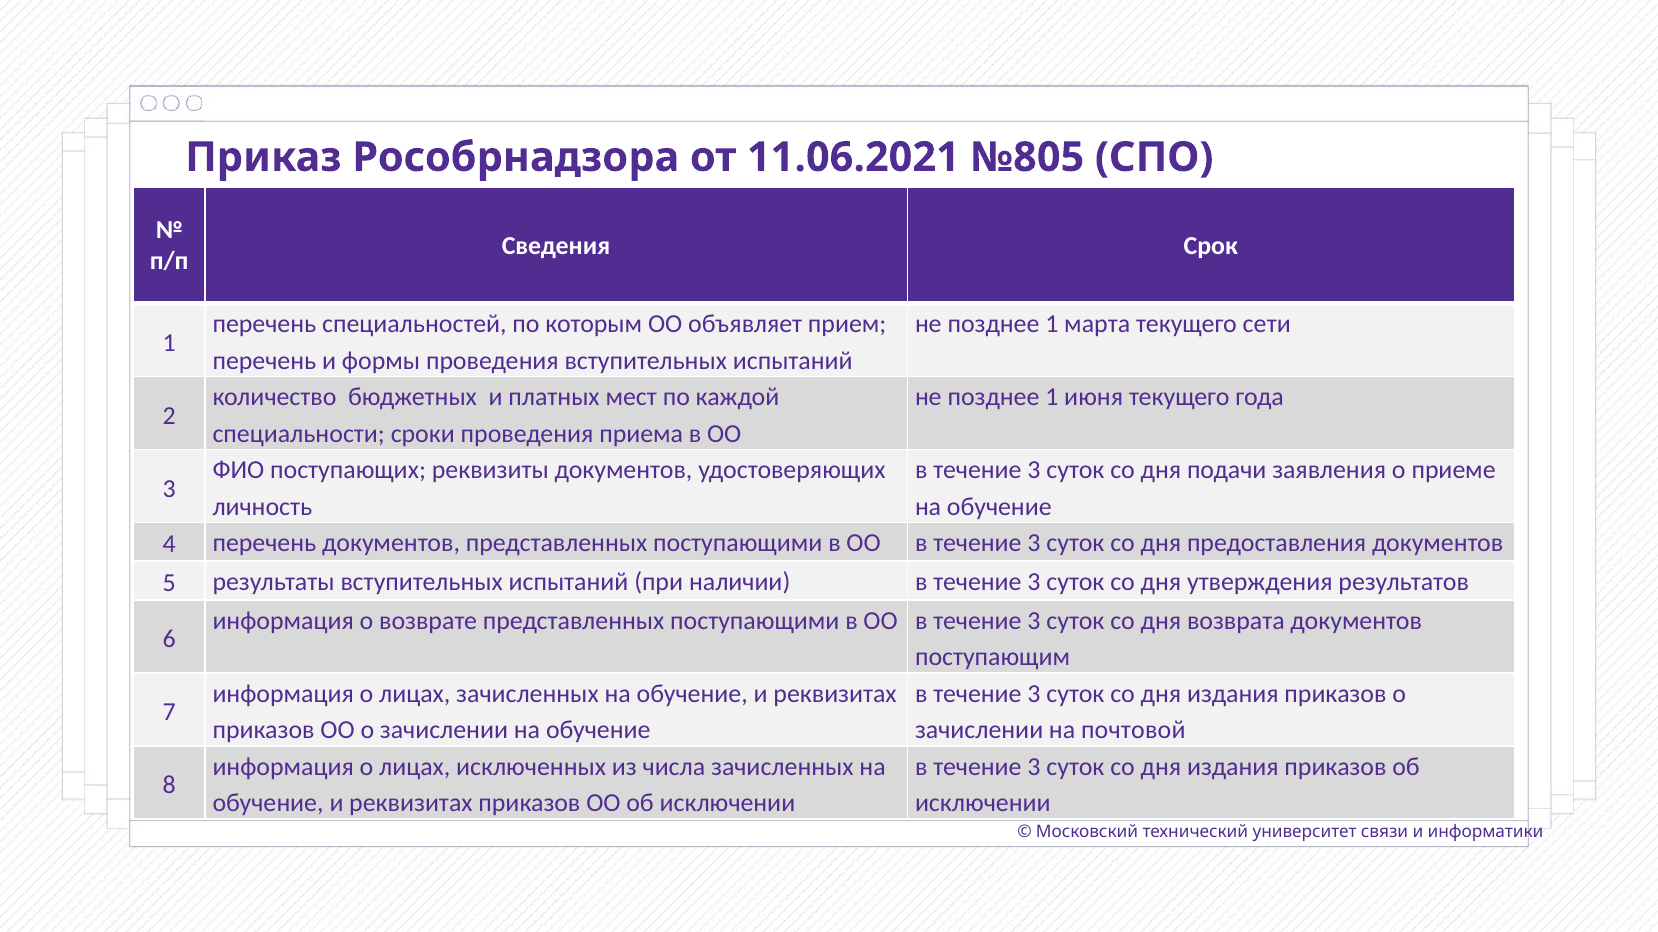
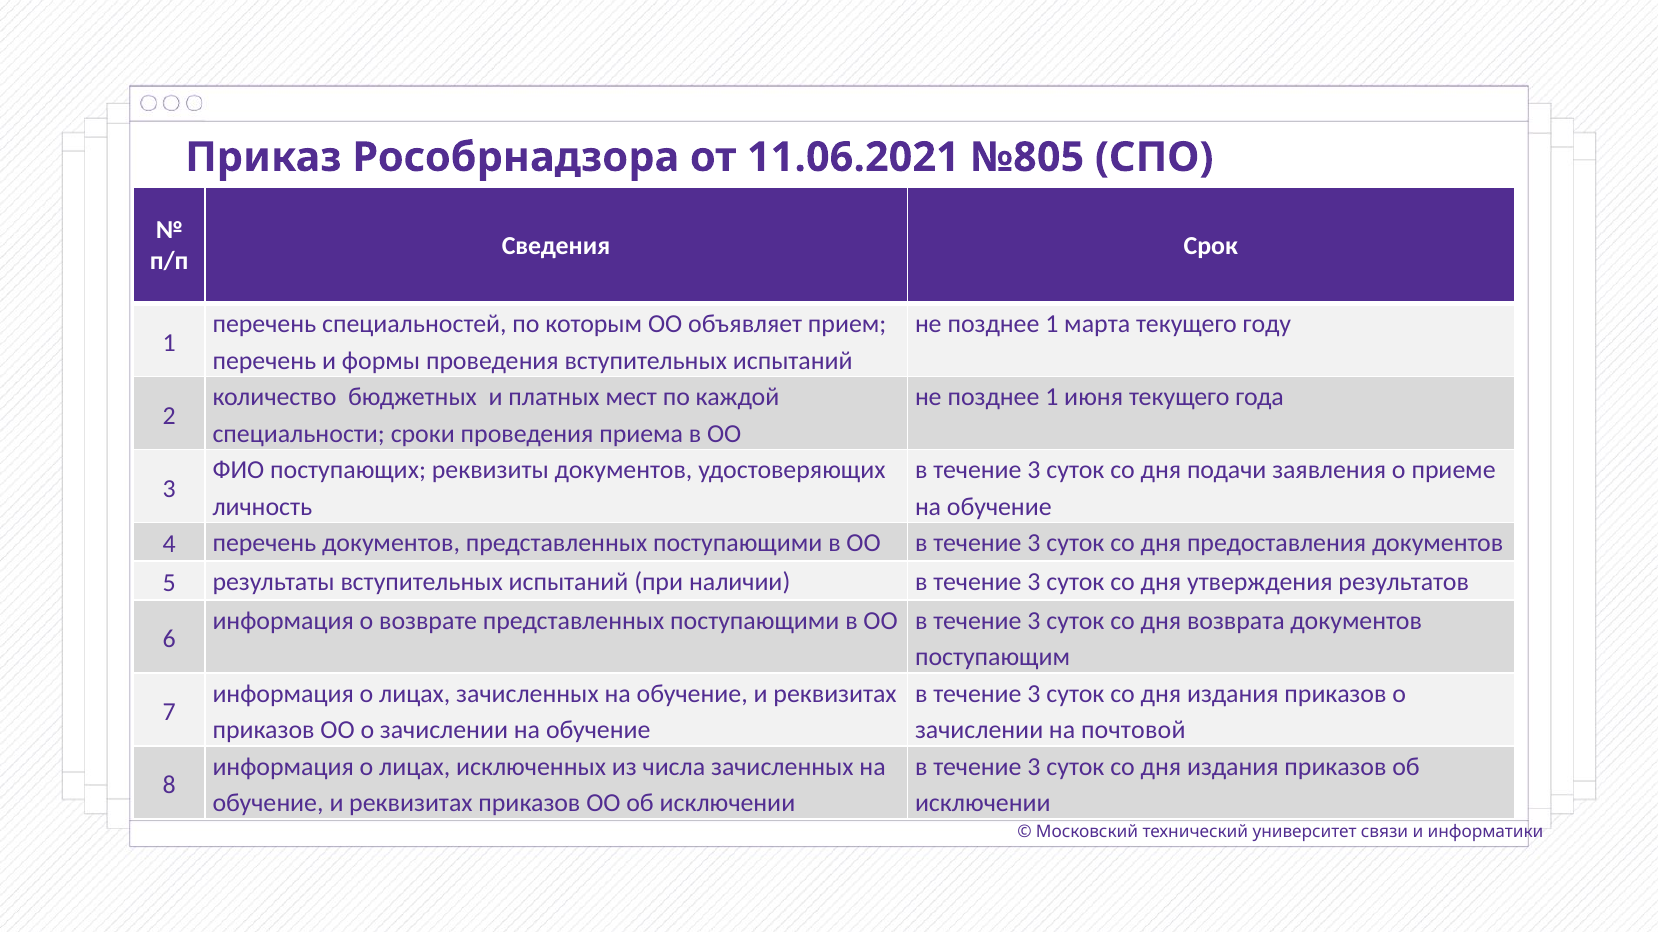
сети: сети -> году (1267, 325)
